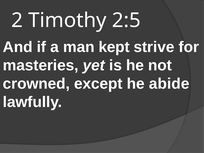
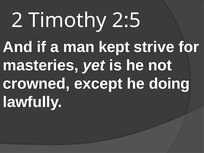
abide: abide -> doing (169, 84)
